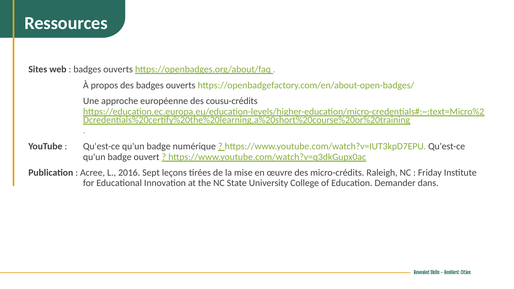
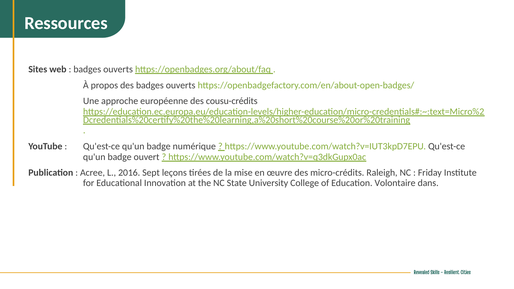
Demander: Demander -> Volontaire (395, 183)
